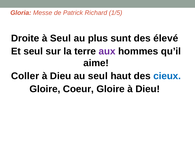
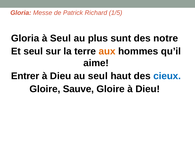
Droite: Droite -> Gloria (25, 38)
élevé: élevé -> notre (166, 38)
aux colour: purple -> orange (107, 51)
Coller: Coller -> Entrer (25, 76)
Coeur: Coeur -> Sauve (78, 89)
